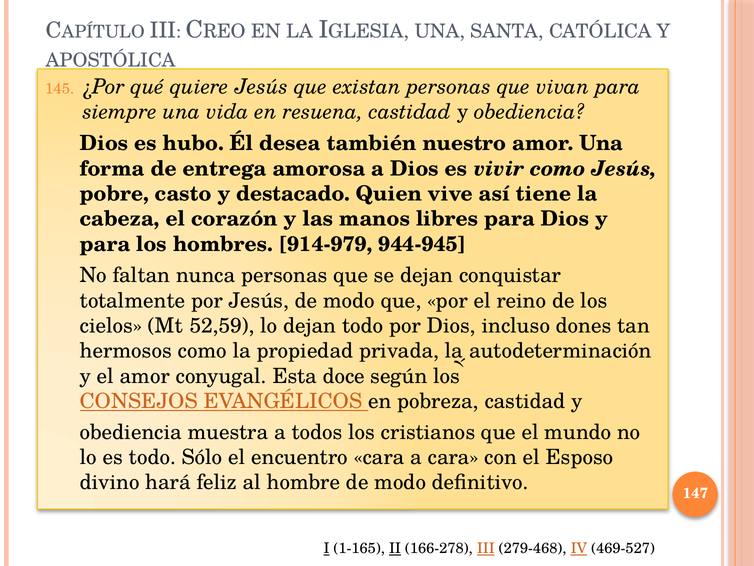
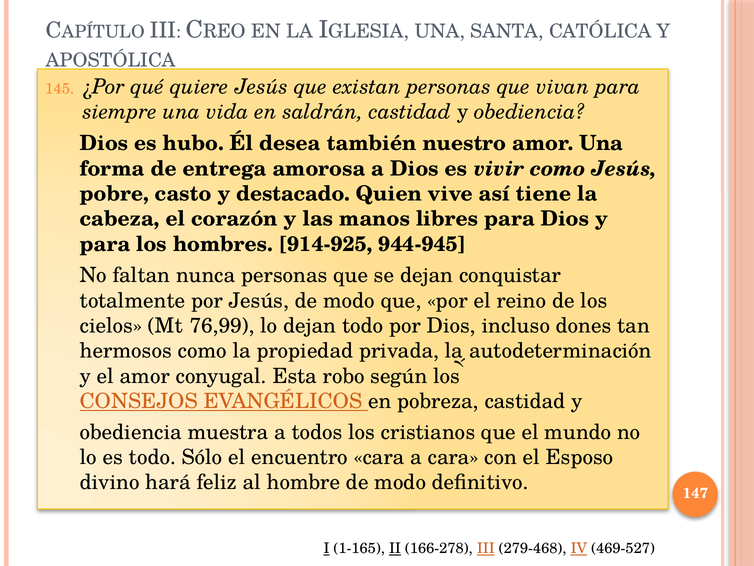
resuena: resuena -> saldrán (323, 112)
914-979: 914-979 -> 914-925 (326, 244)
52,59: 52,59 -> 76,99 (222, 326)
doce: doce -> robo (344, 376)
